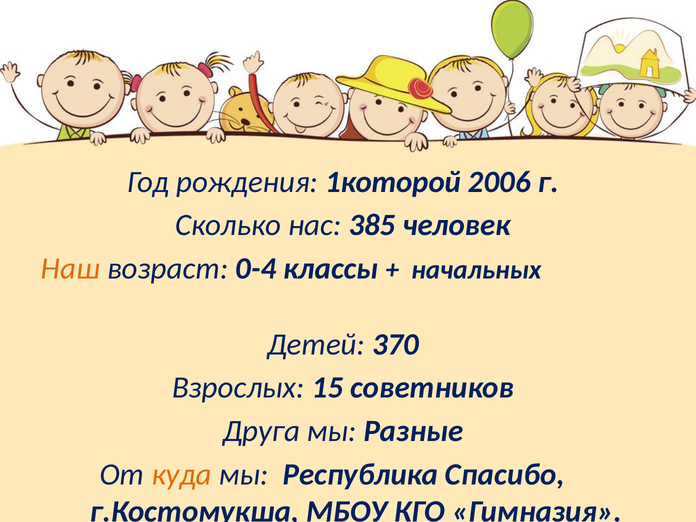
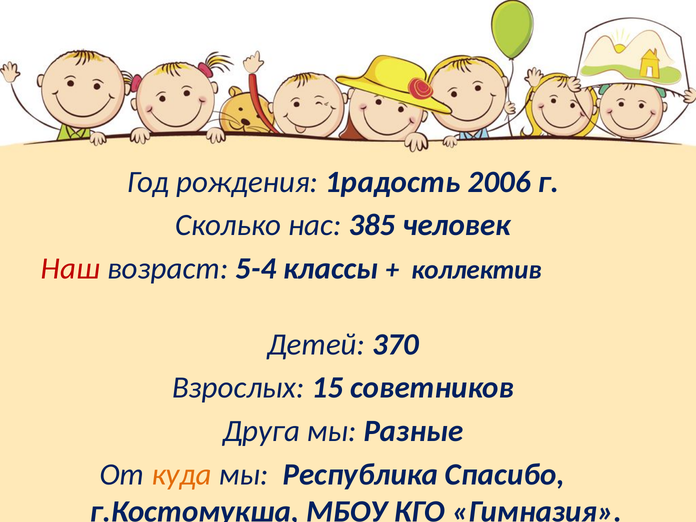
1которой: 1которой -> 1радость (393, 182)
Наш colour: orange -> red (71, 269)
0-4: 0-4 -> 5-4 (256, 269)
начальных: начальных -> коллектив (476, 270)
